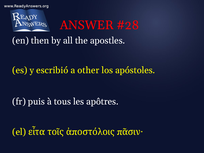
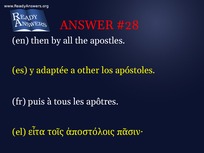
escribió: escribió -> adaptée (52, 70)
